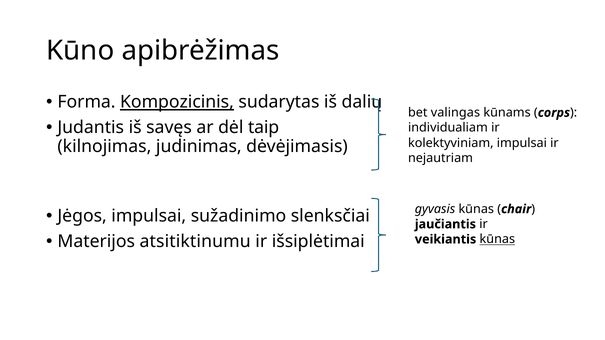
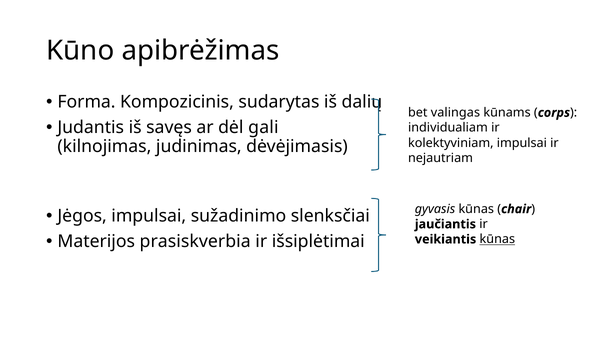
Kompozicinis underline: present -> none (177, 102)
taip: taip -> gali (263, 128)
atsitiktinumu: atsitiktinumu -> prasiskverbia (195, 242)
